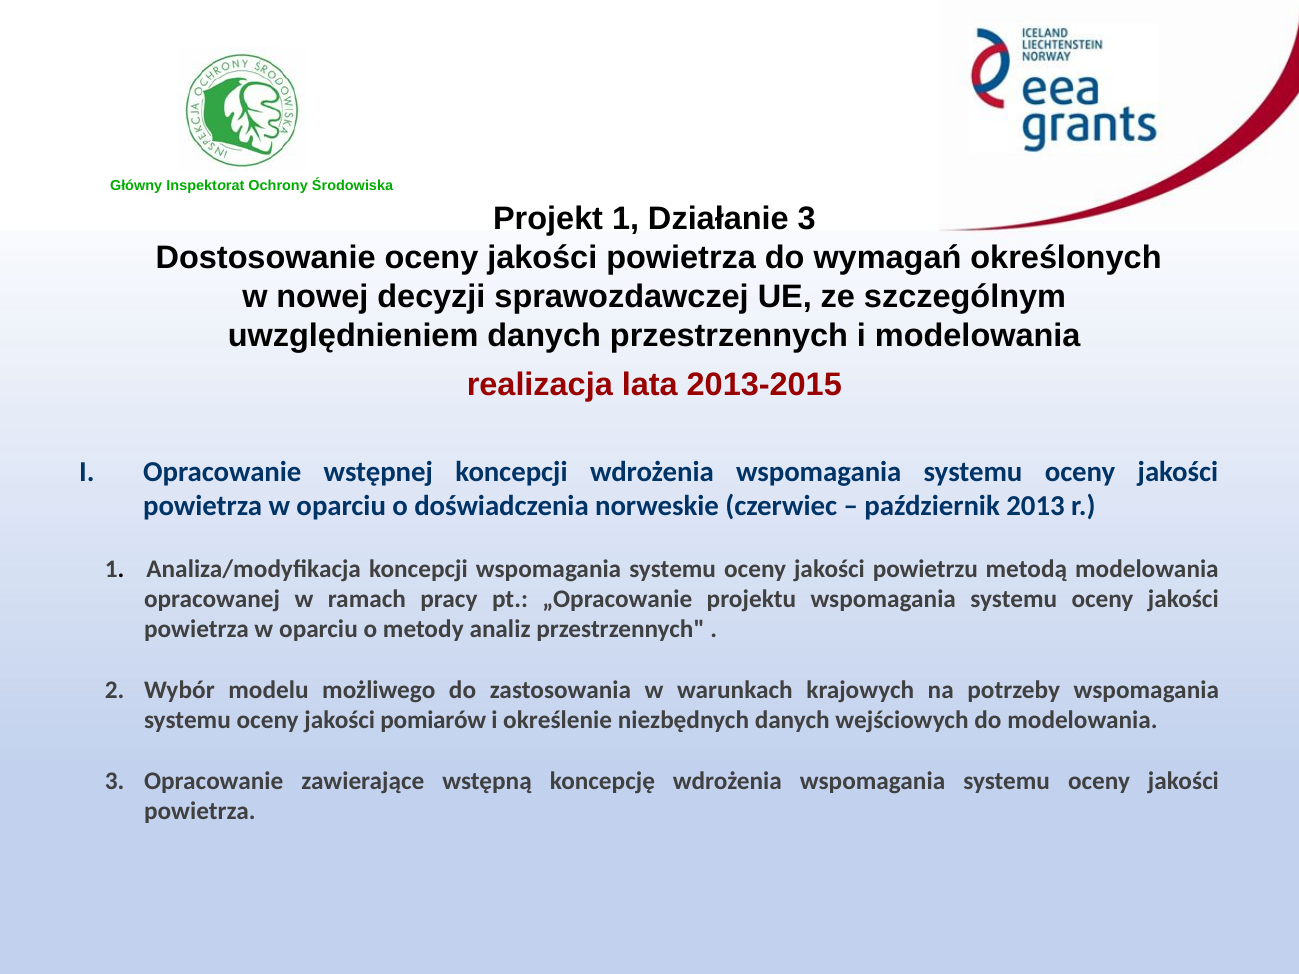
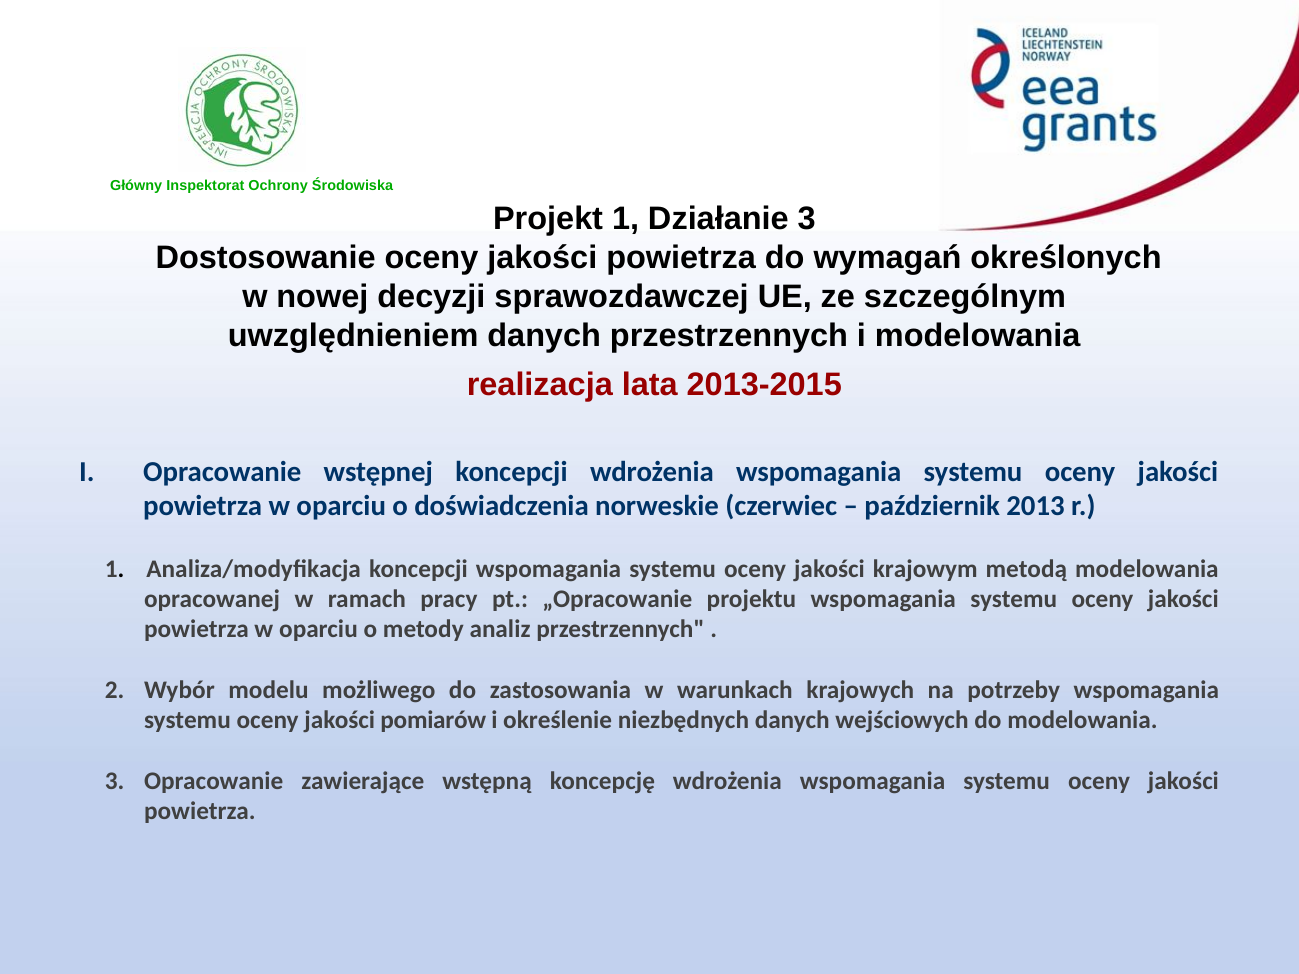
powietrzu: powietrzu -> krajowym (925, 569)
